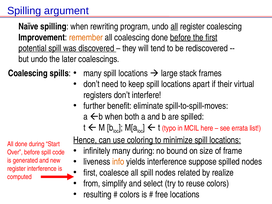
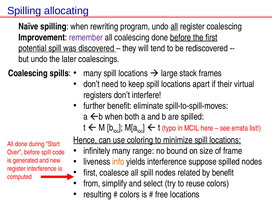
argument: argument -> allocating (66, 11)
remember colour: orange -> purple (86, 37)
many during: during -> range (143, 151)
by realize: realize -> benefit (223, 173)
